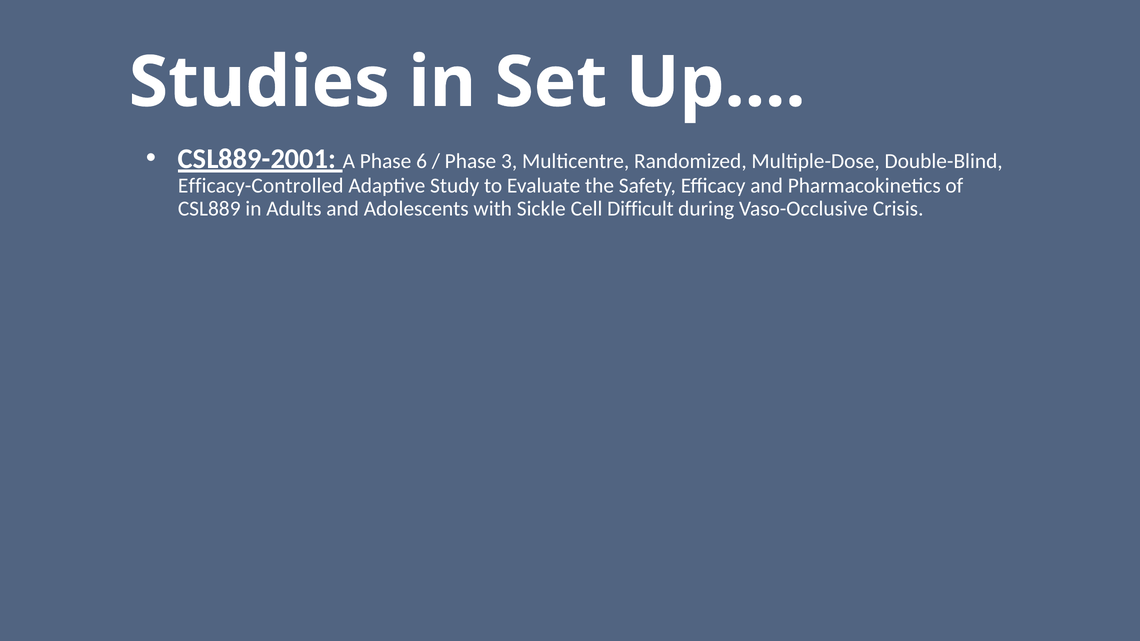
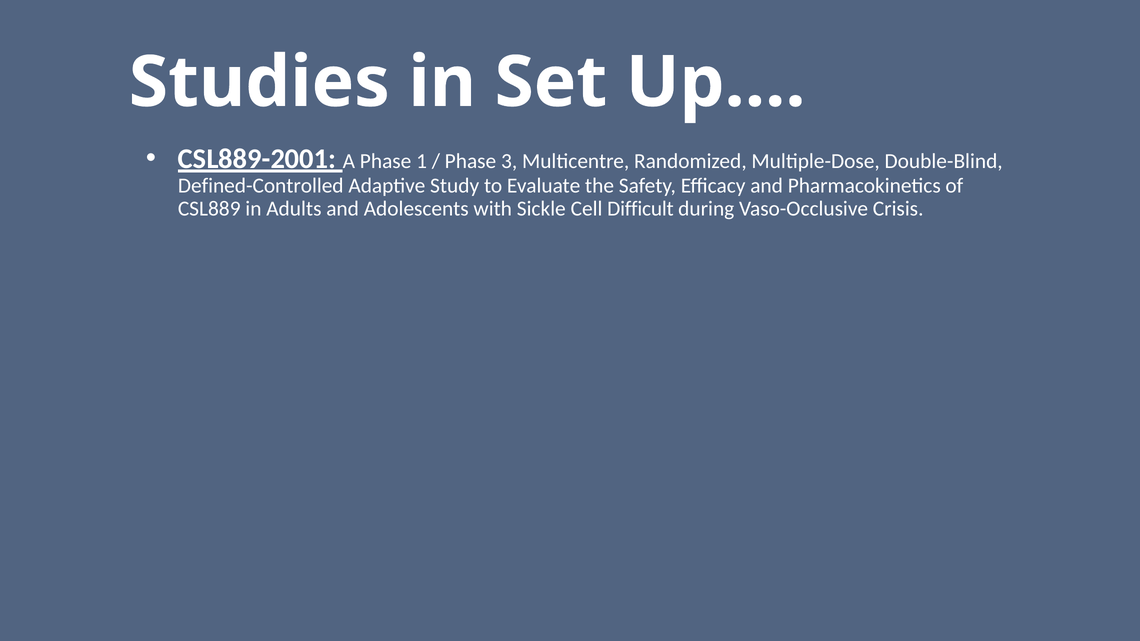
6: 6 -> 1 (422, 161)
Efficacy-Controlled: Efficacy-Controlled -> Defined-Controlled (261, 186)
